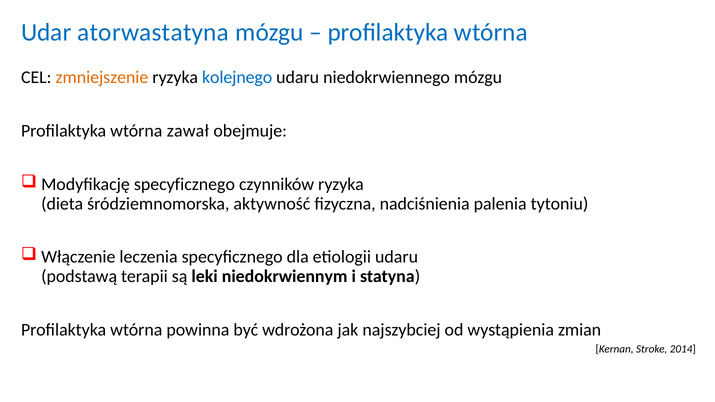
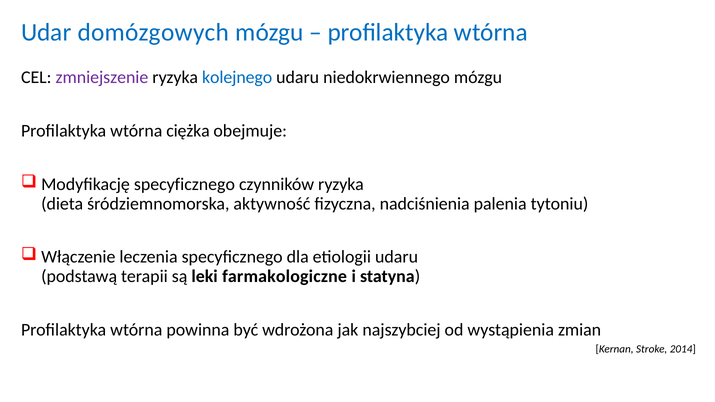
atorwastatyna: atorwastatyna -> domózgowych (153, 32)
zmniejszenie colour: orange -> purple (102, 77)
zawał: zawał -> ciężka (188, 131)
niedokrwiennym: niedokrwiennym -> farmakologiczne (285, 276)
